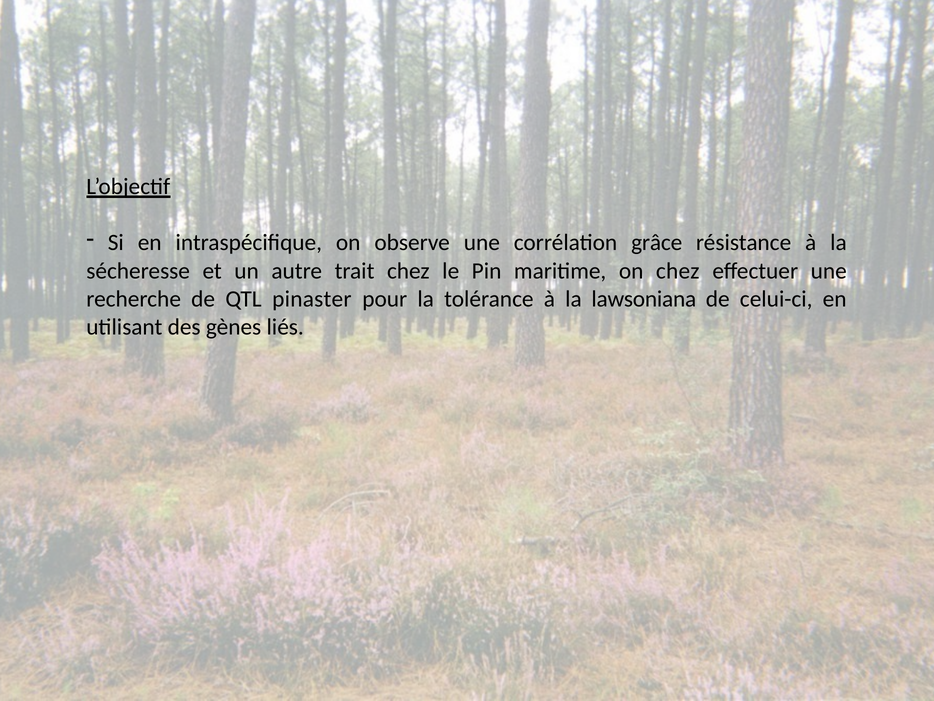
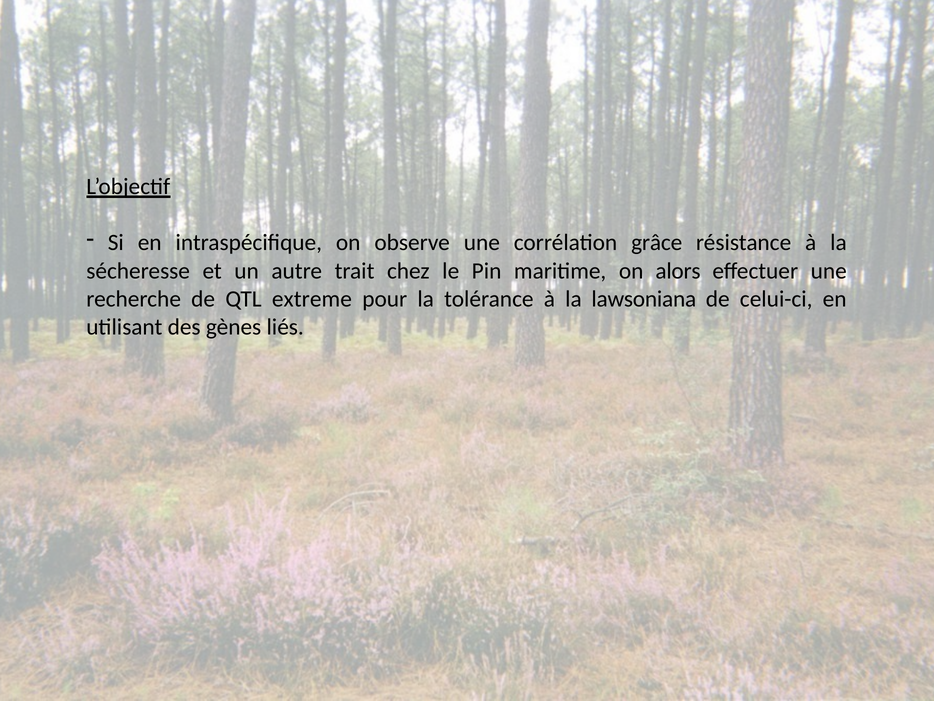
on chez: chez -> alors (678, 271)
pinaster: pinaster -> extreme (312, 299)
